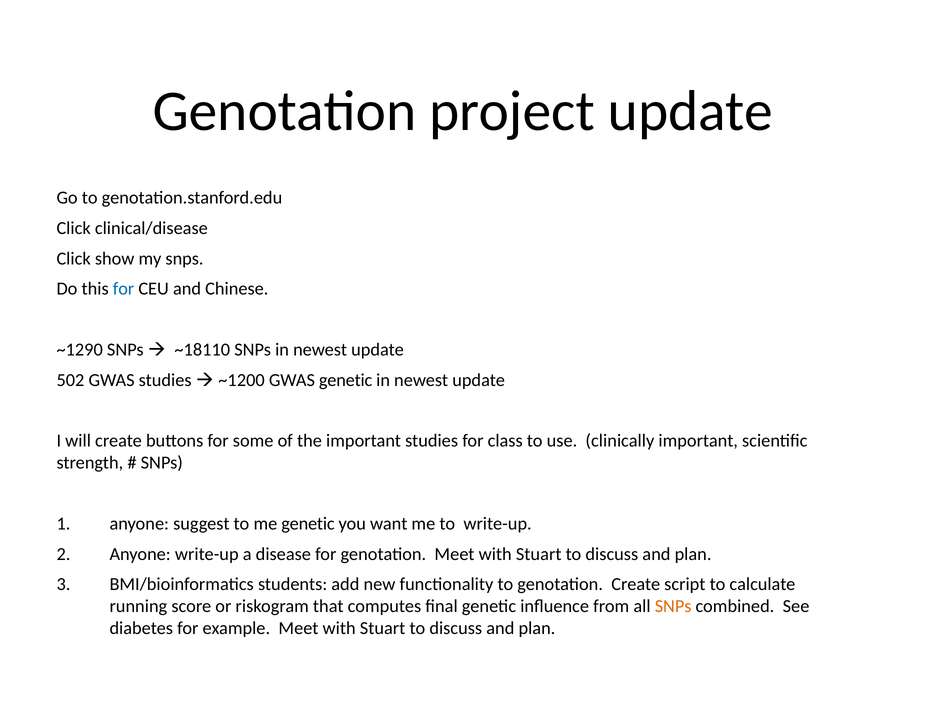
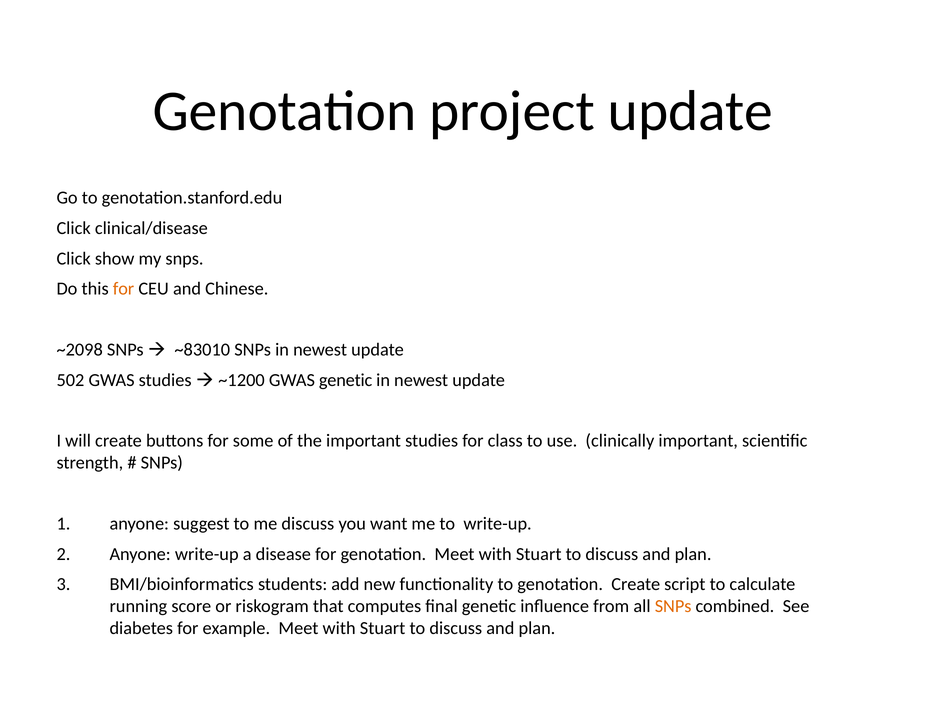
for colour: blue -> orange (124, 289)
~1290: ~1290 -> ~2098 (80, 349)
~18110: ~18110 -> ~83010 (202, 349)
me genetic: genetic -> discuss (308, 523)
